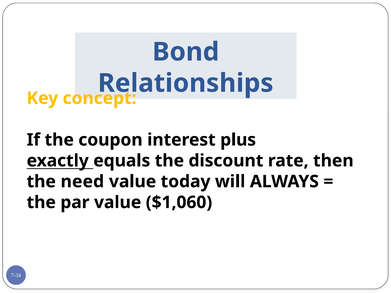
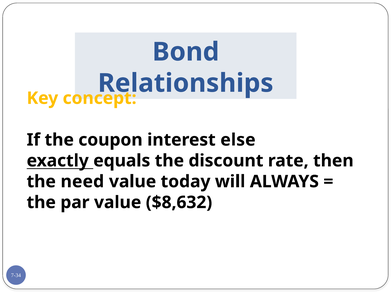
plus: plus -> else (238, 140)
$1,060: $1,060 -> $8,632 (179, 203)
